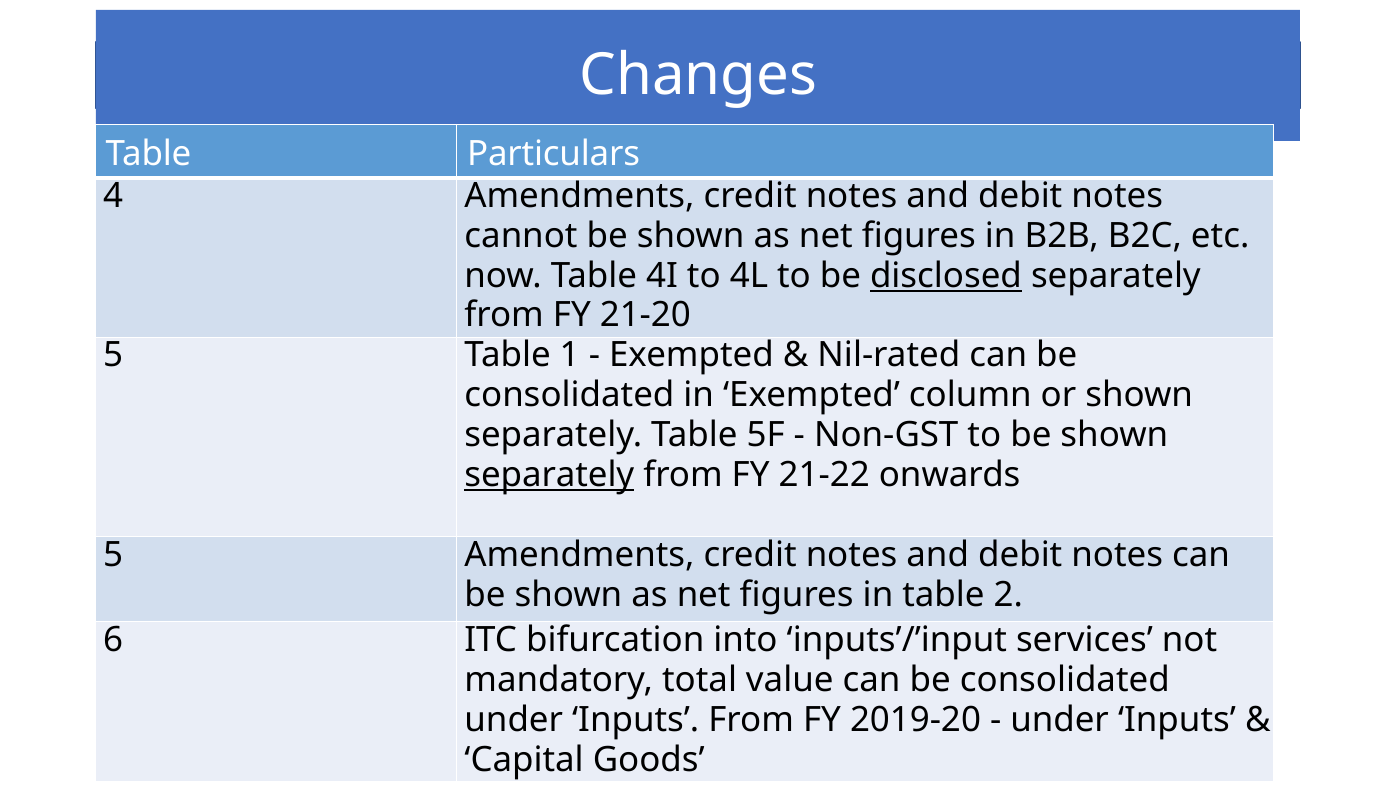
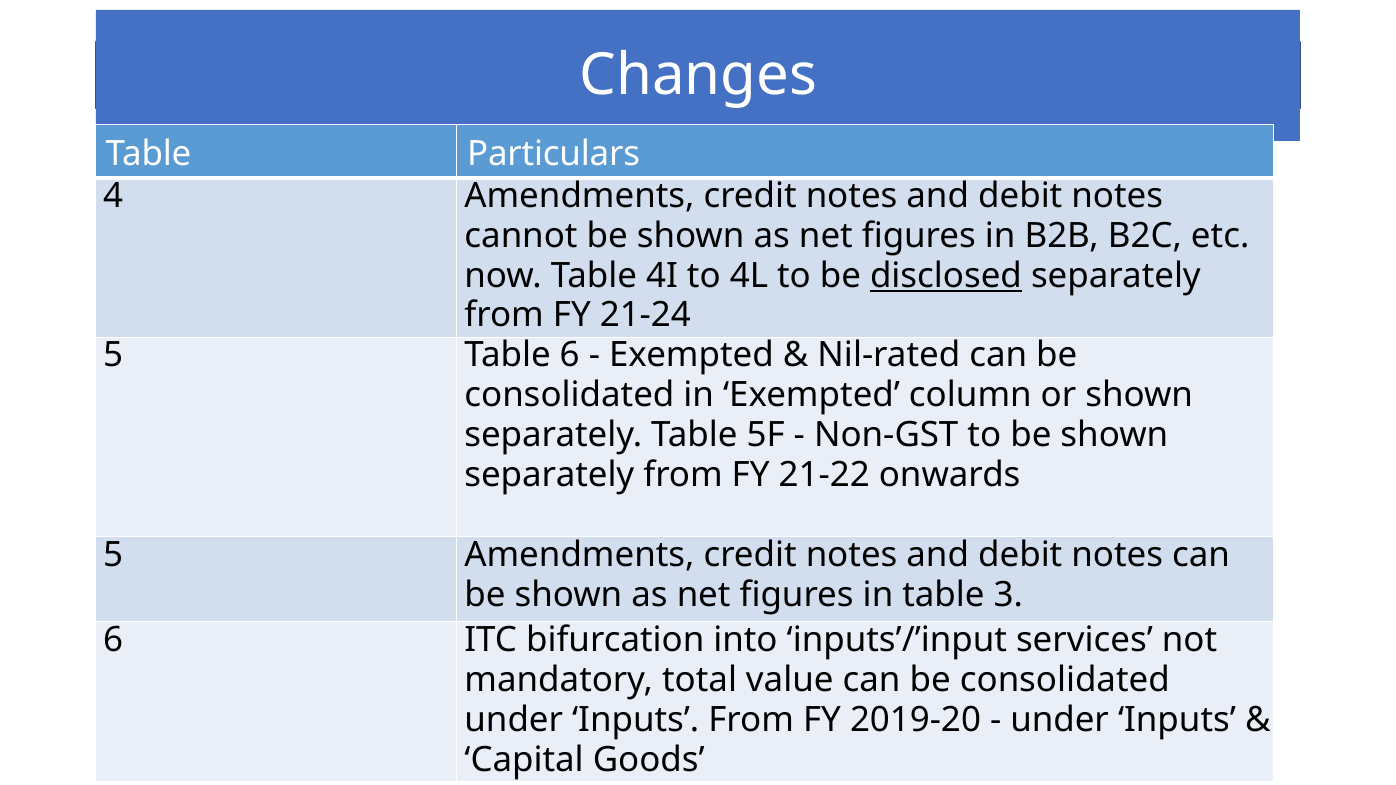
21-20: 21-20 -> 21-24 (645, 316)
Table 1: 1 -> 6 (570, 356)
separately underline: present -> none (549, 475)
2: 2 -> 3 (1008, 595)
